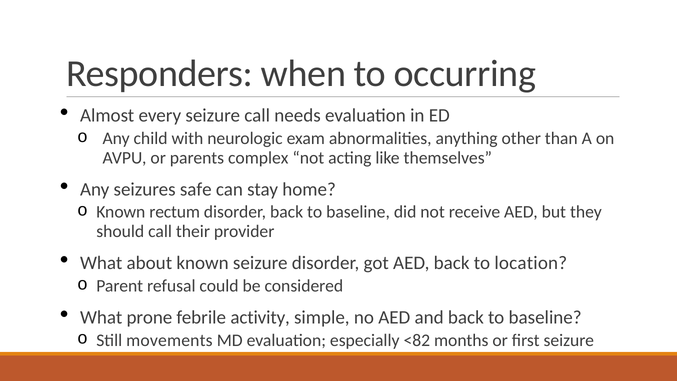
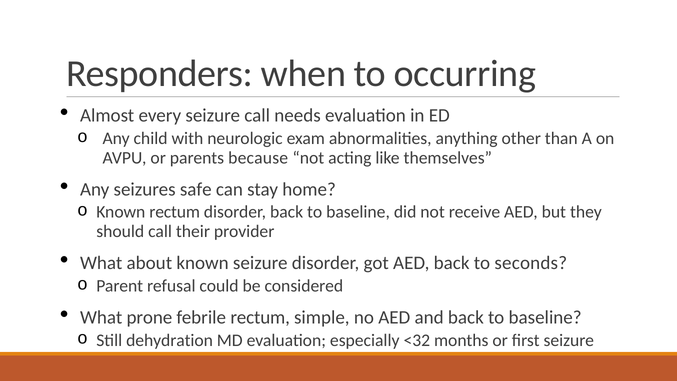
complex: complex -> because (258, 158)
location: location -> seconds (531, 263)
febrile activity: activity -> rectum (260, 317)
movements: movements -> dehydration (170, 340)
<82: <82 -> <32 (417, 340)
